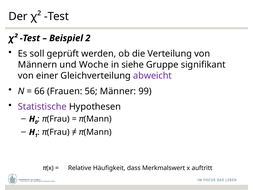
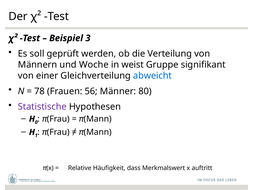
2: 2 -> 3 (88, 38)
siehe: siehe -> weist (133, 65)
abweicht colour: purple -> blue (152, 76)
66: 66 -> 78 (40, 91)
99: 99 -> 80 (145, 91)
